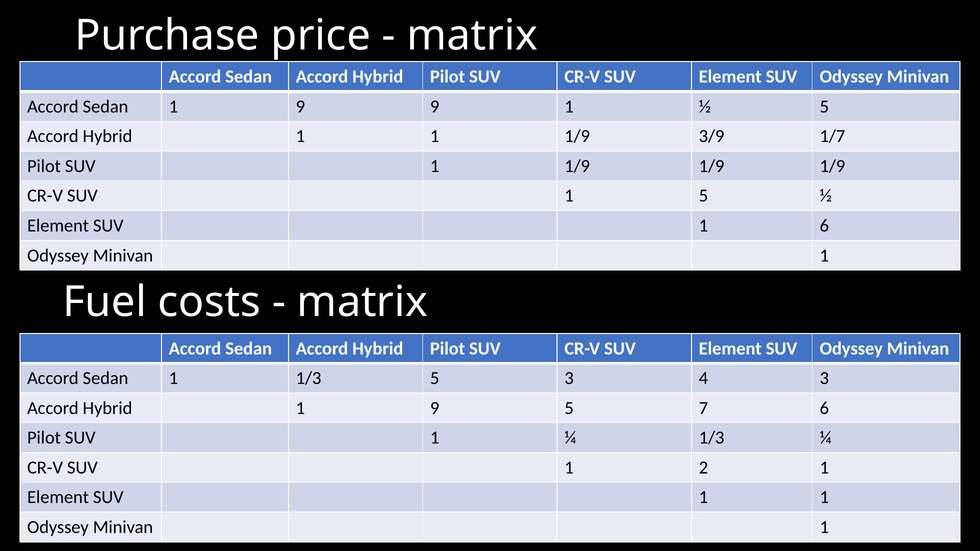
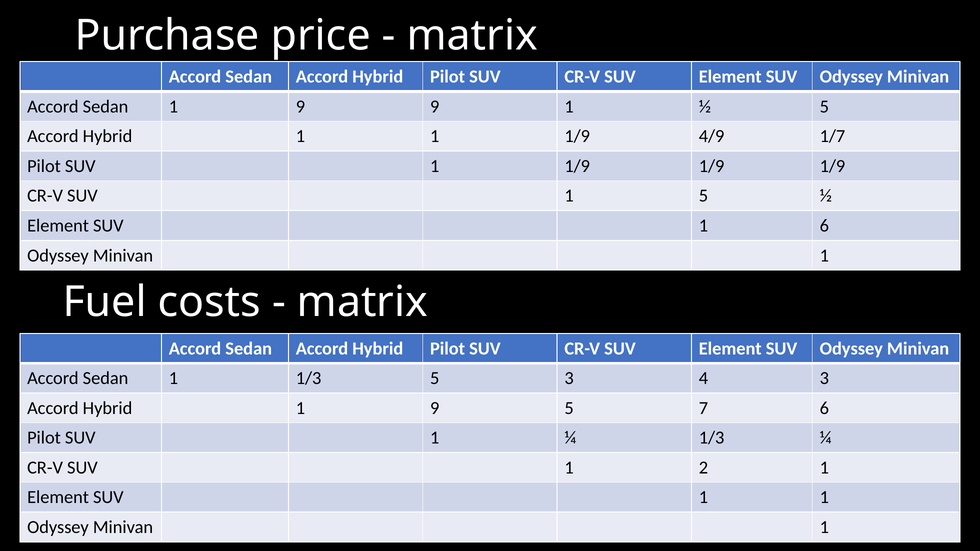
3/9: 3/9 -> 4/9 (712, 136)
